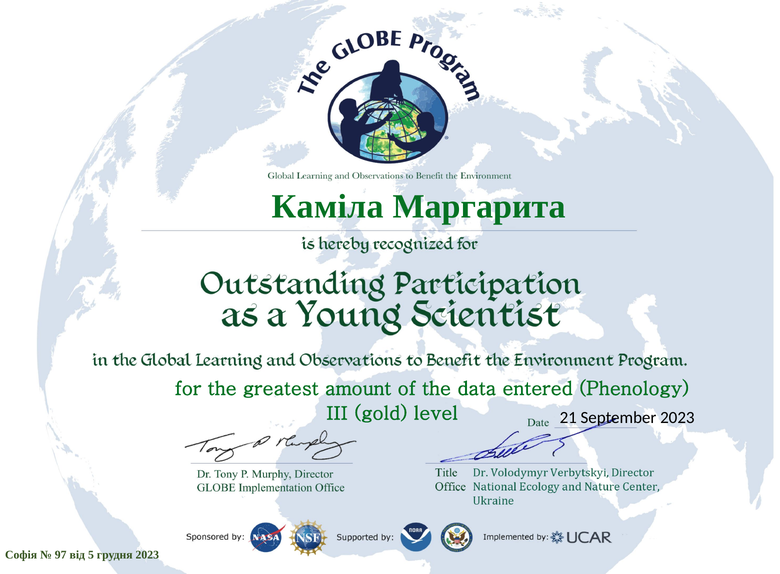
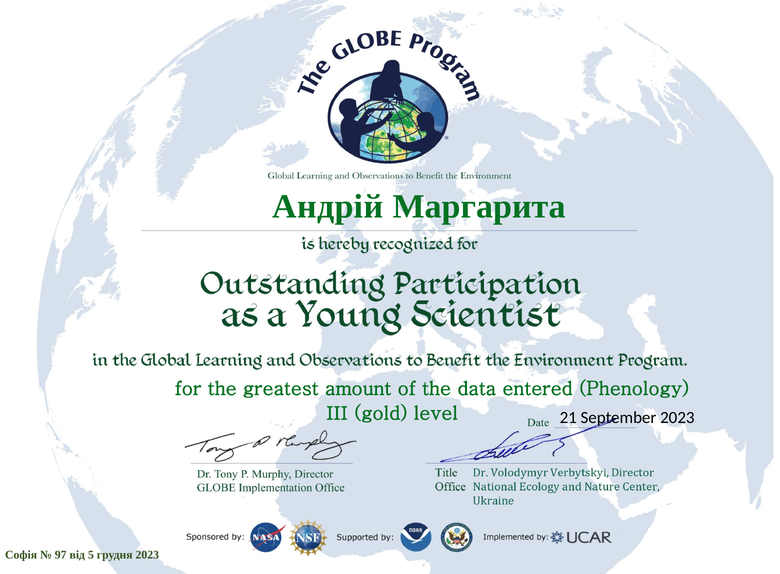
Каміла: Каміла -> Андрій (328, 207)
